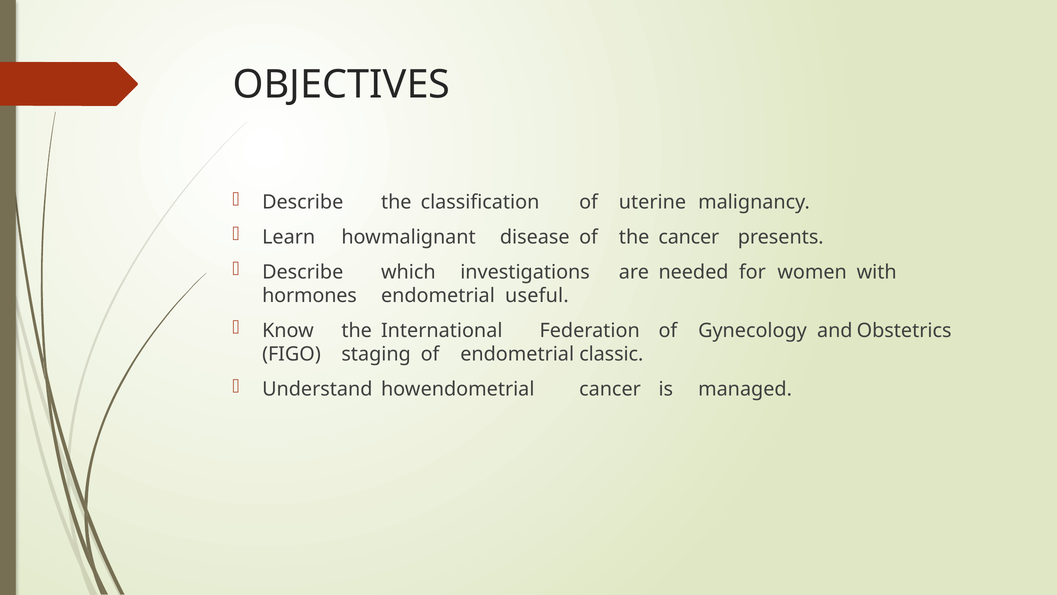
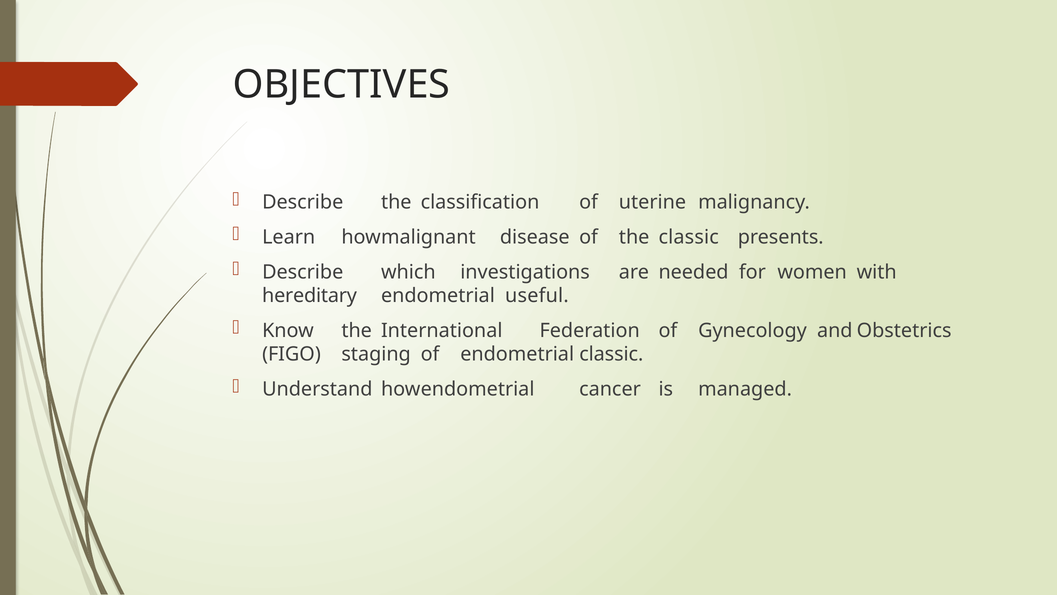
the cancer: cancer -> classic (689, 237)
hormones: hormones -> hereditary (310, 296)
